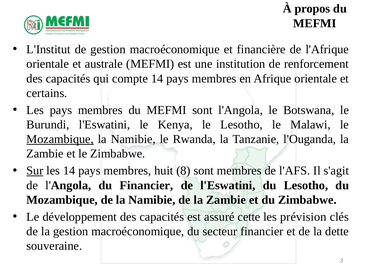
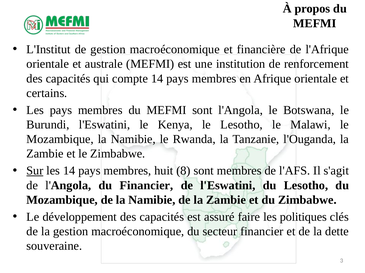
Mozambique underline: present -> none (60, 140)
cette: cette -> faire (249, 217)
prévision: prévision -> politiques (303, 217)
